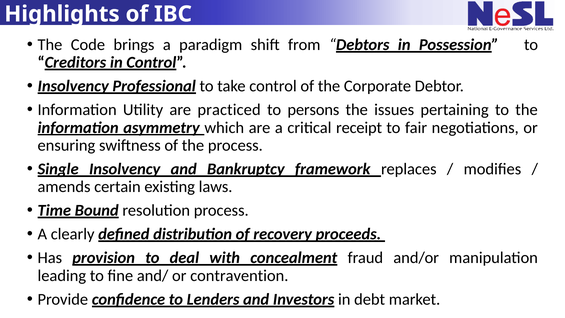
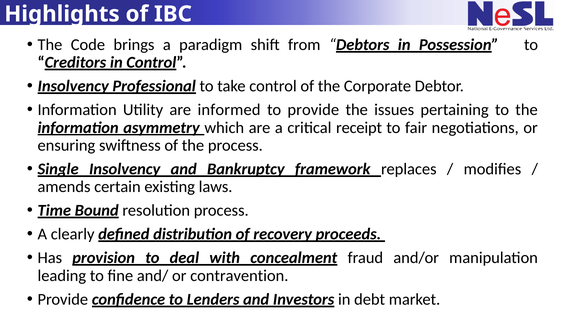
practiced: practiced -> informed (229, 110)
to persons: persons -> provide (313, 110)
